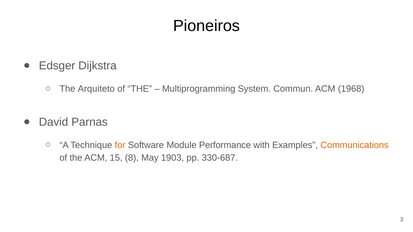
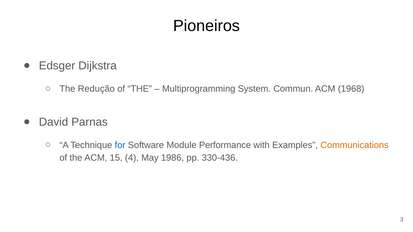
Arquiteto: Arquiteto -> Redução (96, 89)
for colour: orange -> blue (120, 145)
8: 8 -> 4 (132, 158)
1903: 1903 -> 1986 (173, 158)
330-687: 330-687 -> 330-436 (220, 158)
